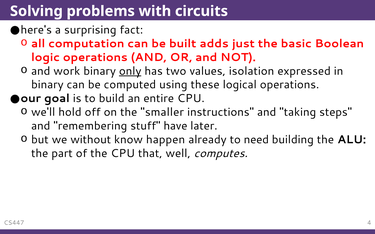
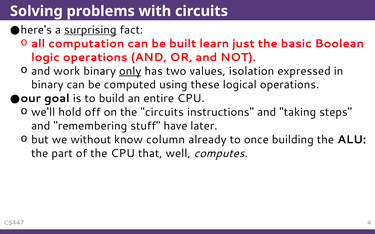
surprising underline: none -> present (90, 30)
adds: adds -> learn (214, 44)
the smaller: smaller -> circuits (162, 112)
happen: happen -> column (166, 140)
need: need -> once (256, 140)
